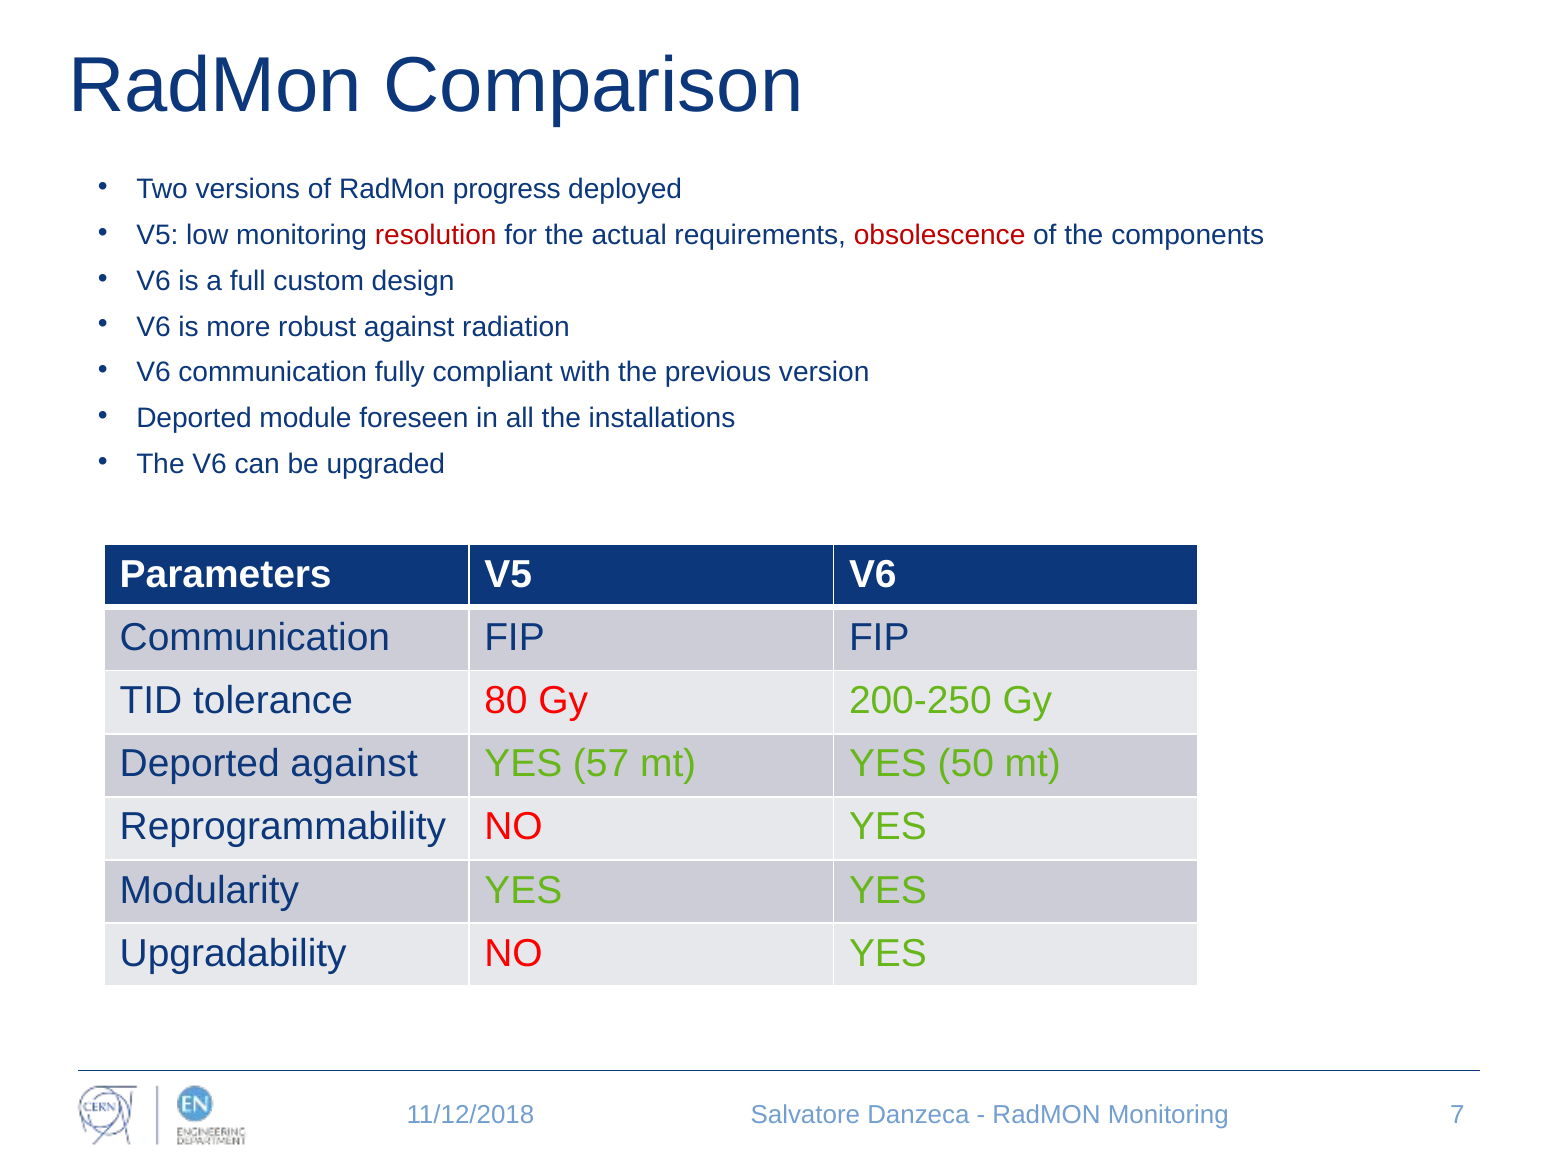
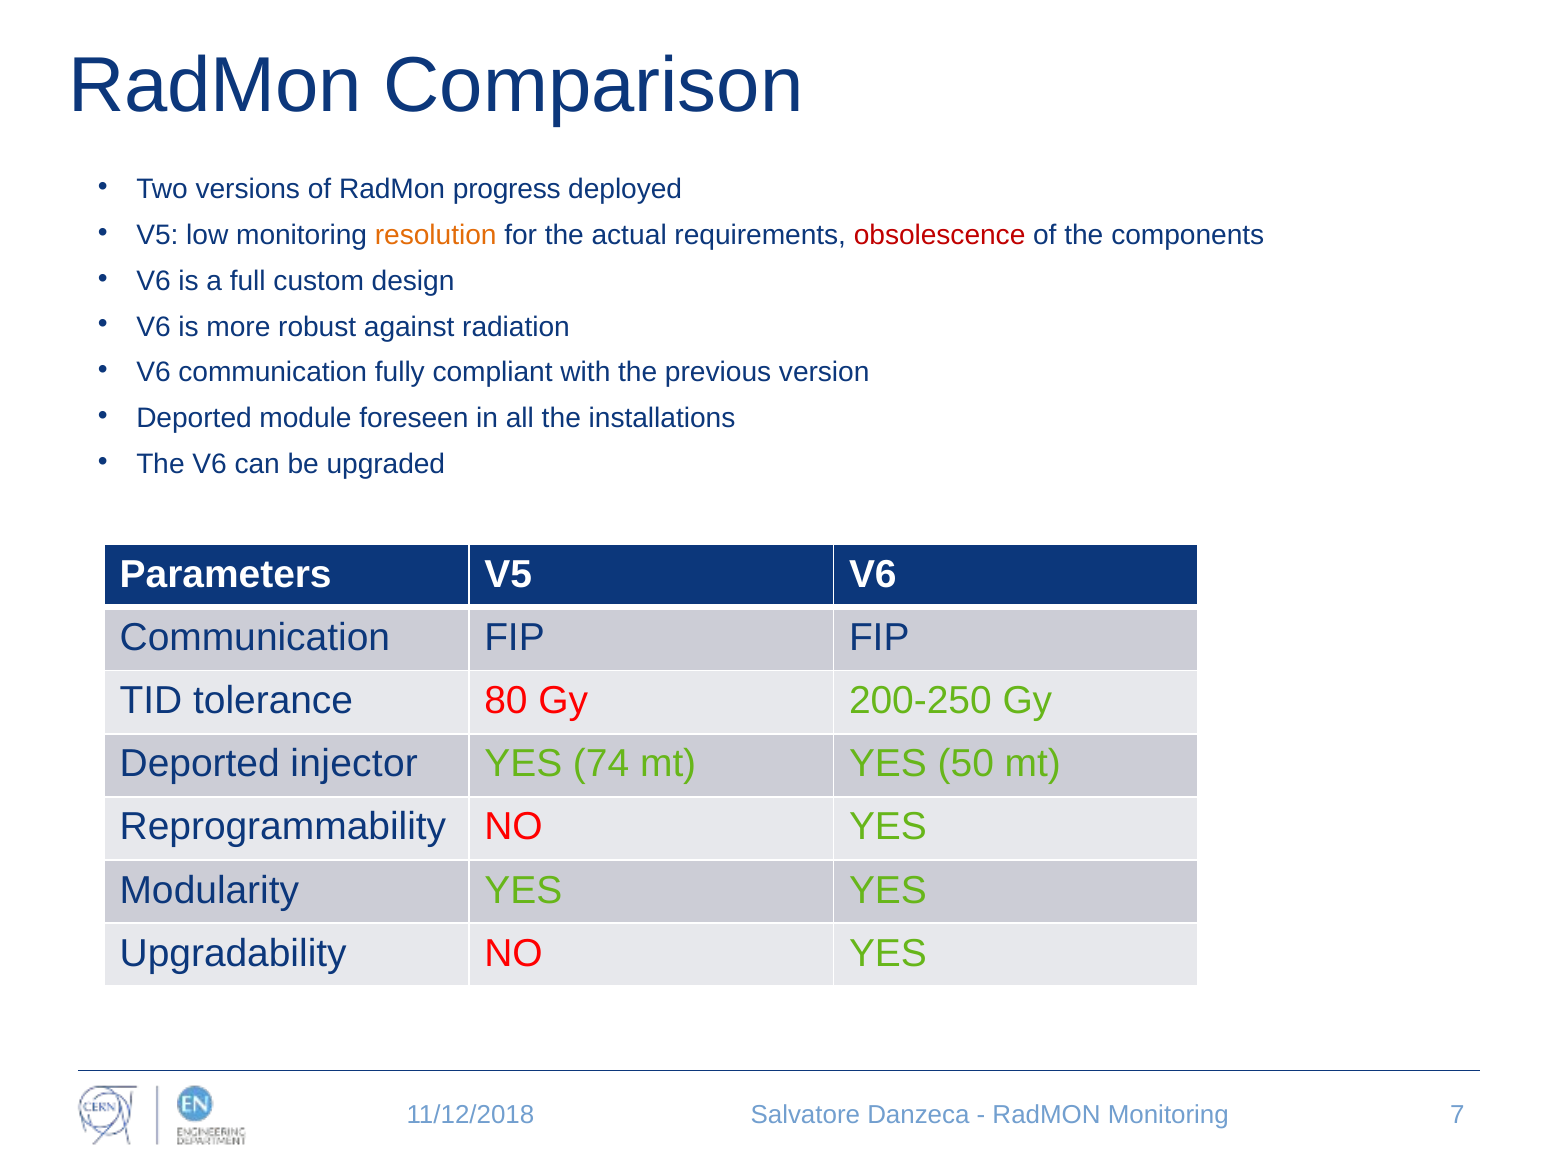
resolution colour: red -> orange (436, 235)
Deported against: against -> injector (354, 764)
57: 57 -> 74 (601, 764)
